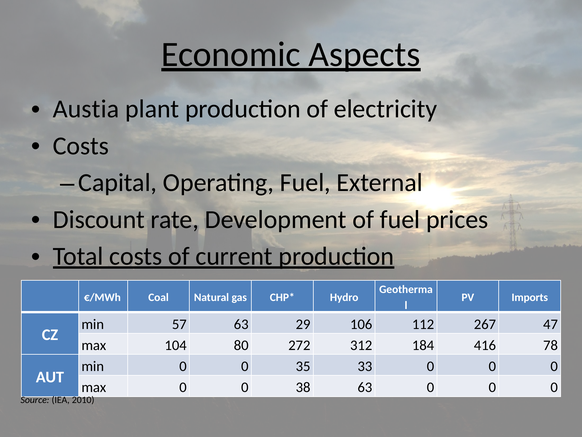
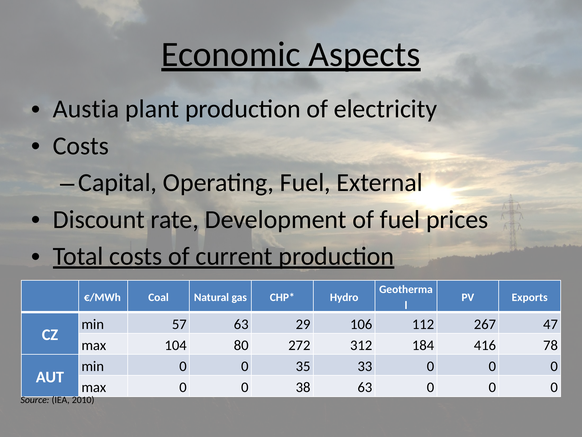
Imports: Imports -> Exports (530, 297)
